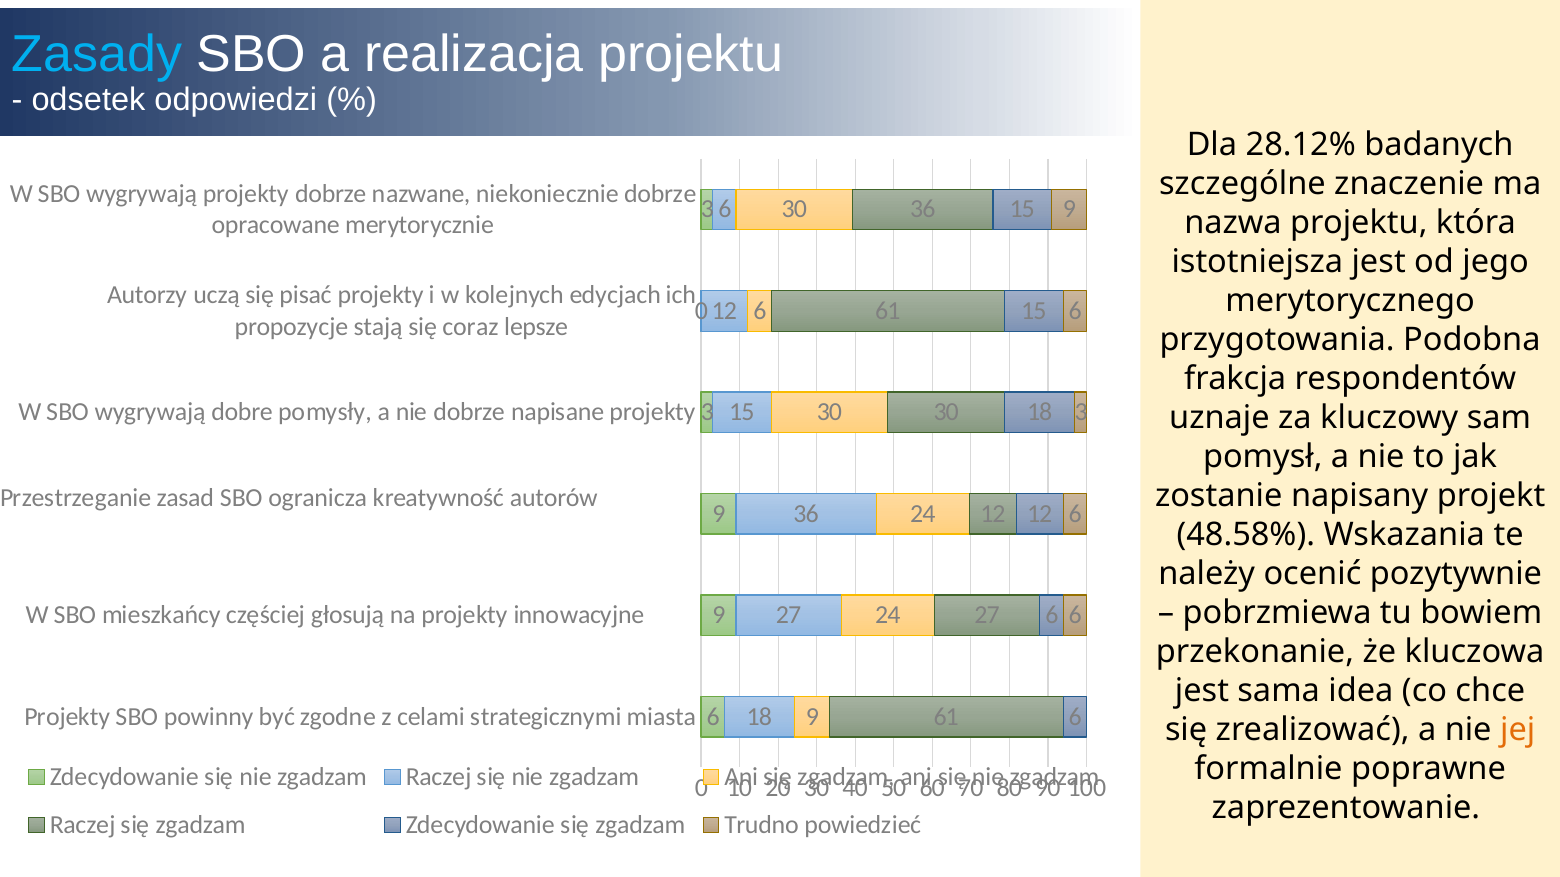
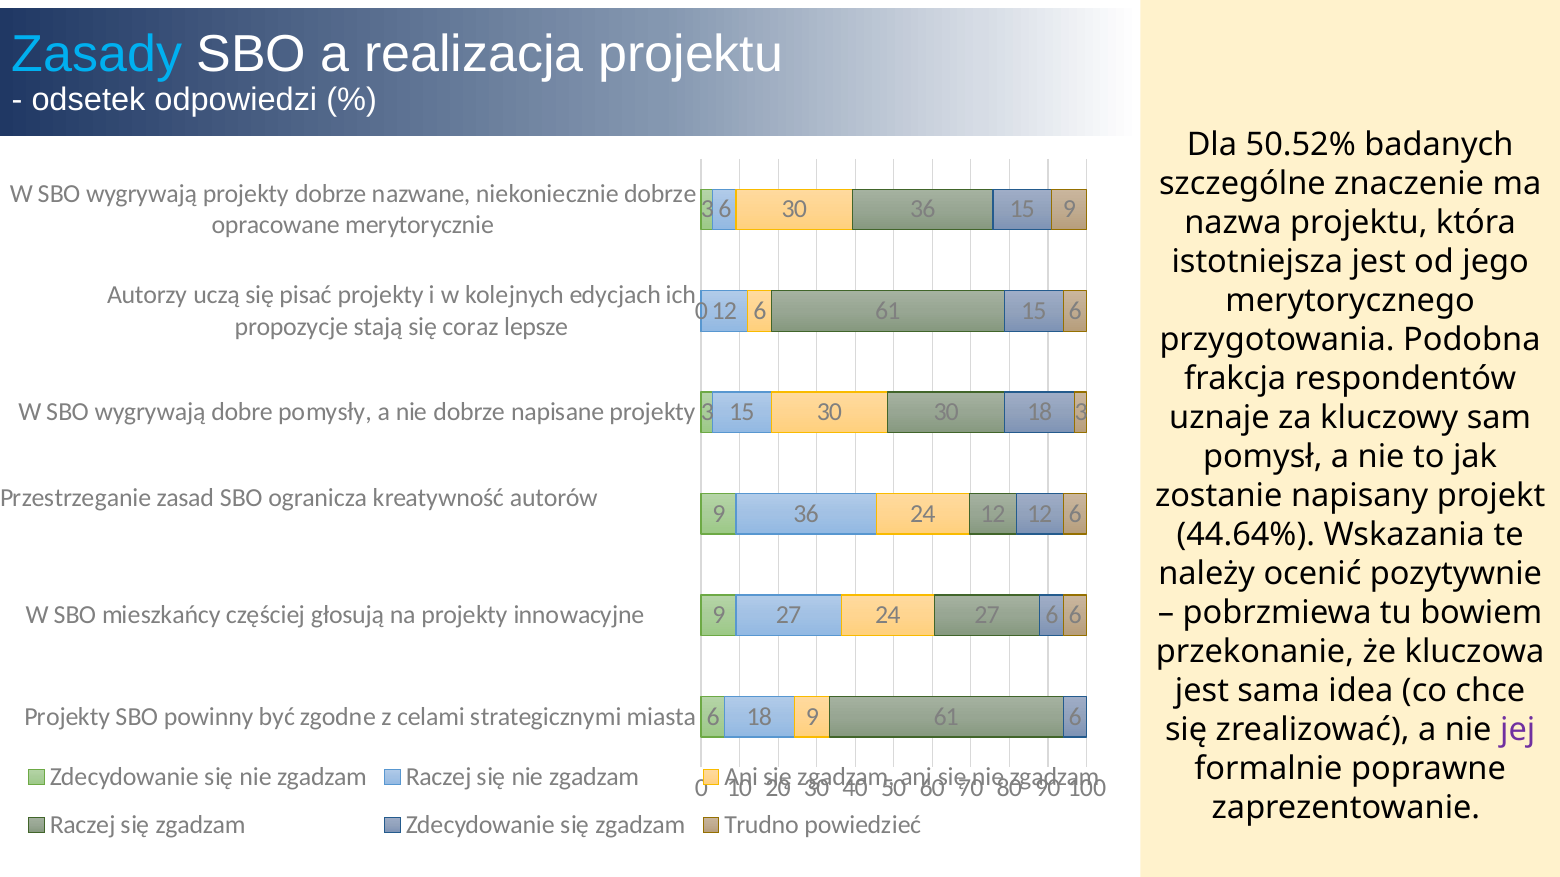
28.12%: 28.12% -> 50.52% (1301, 145)
48.58%: 48.58% -> 44.64% (1246, 535)
jej colour: orange -> purple (1518, 730)
